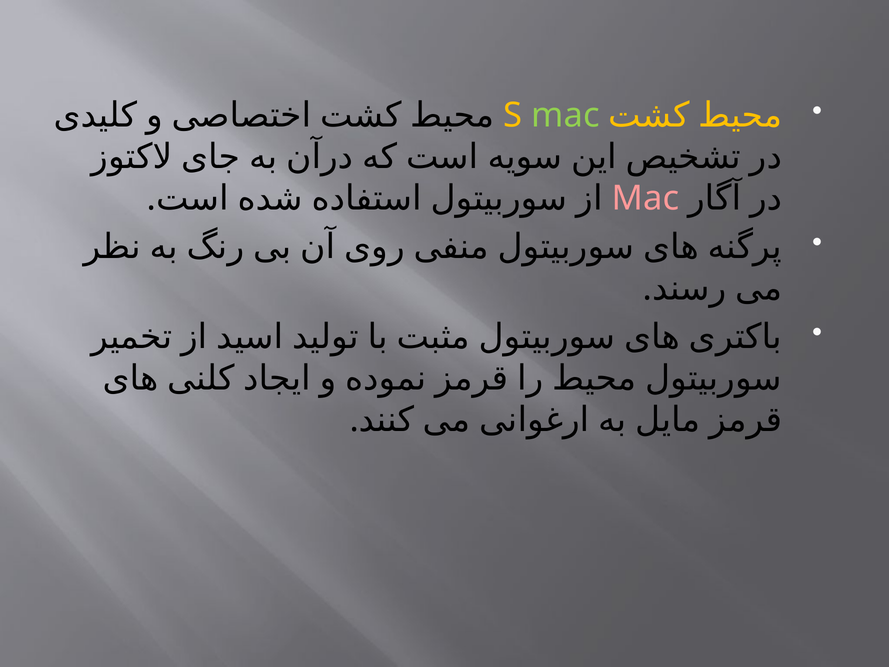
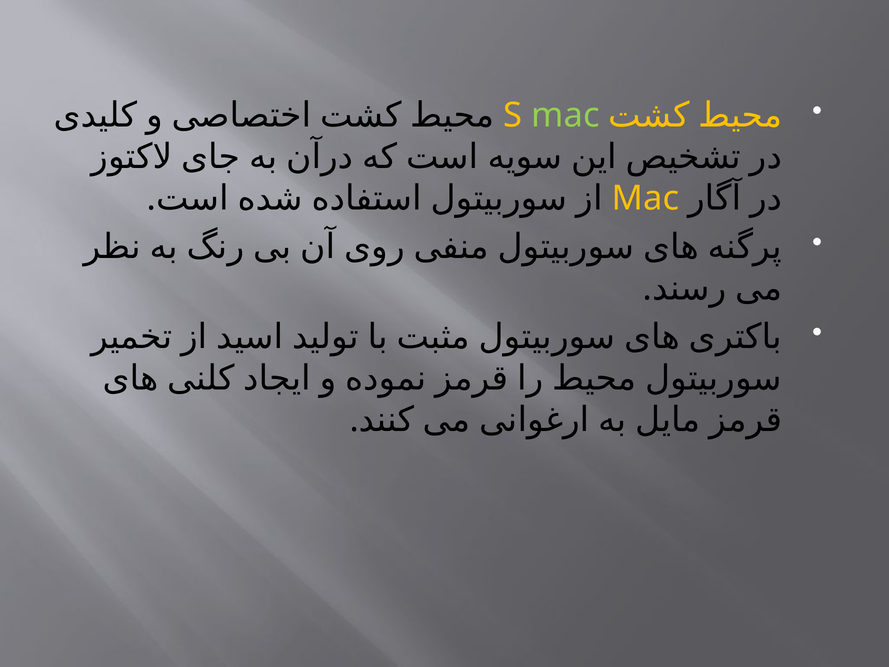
Mac colour: pink -> yellow (646, 198)
